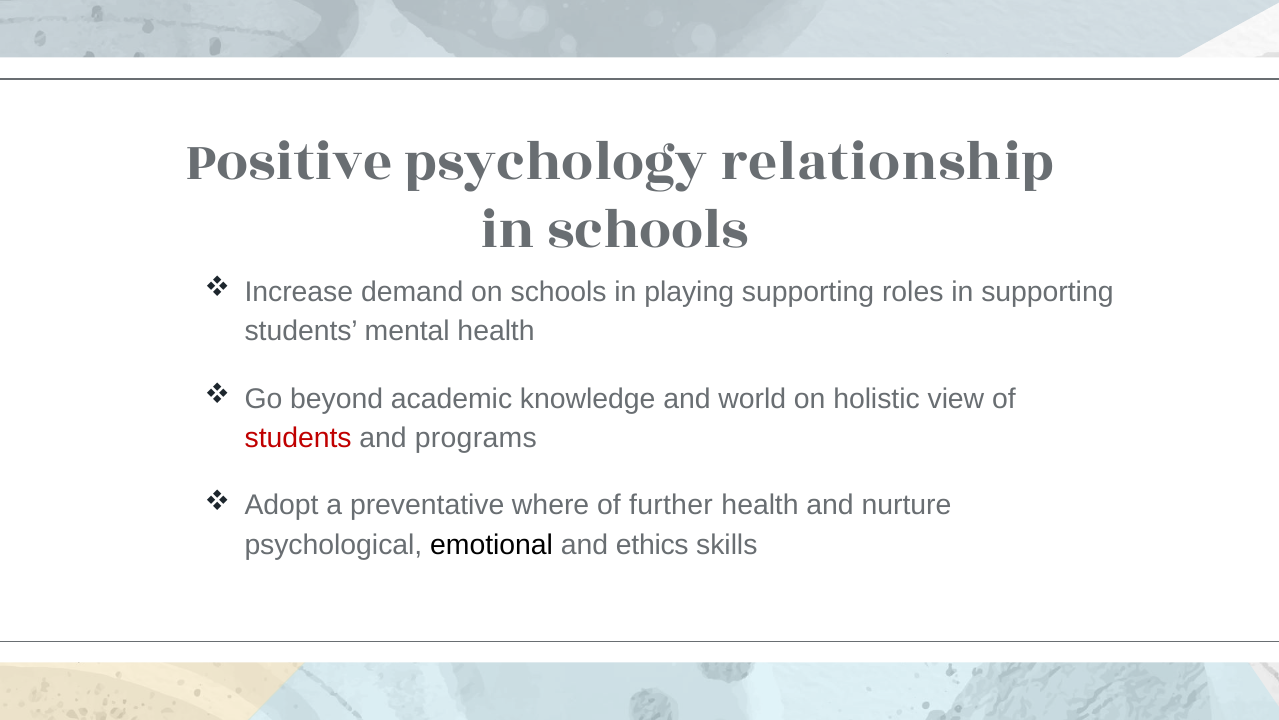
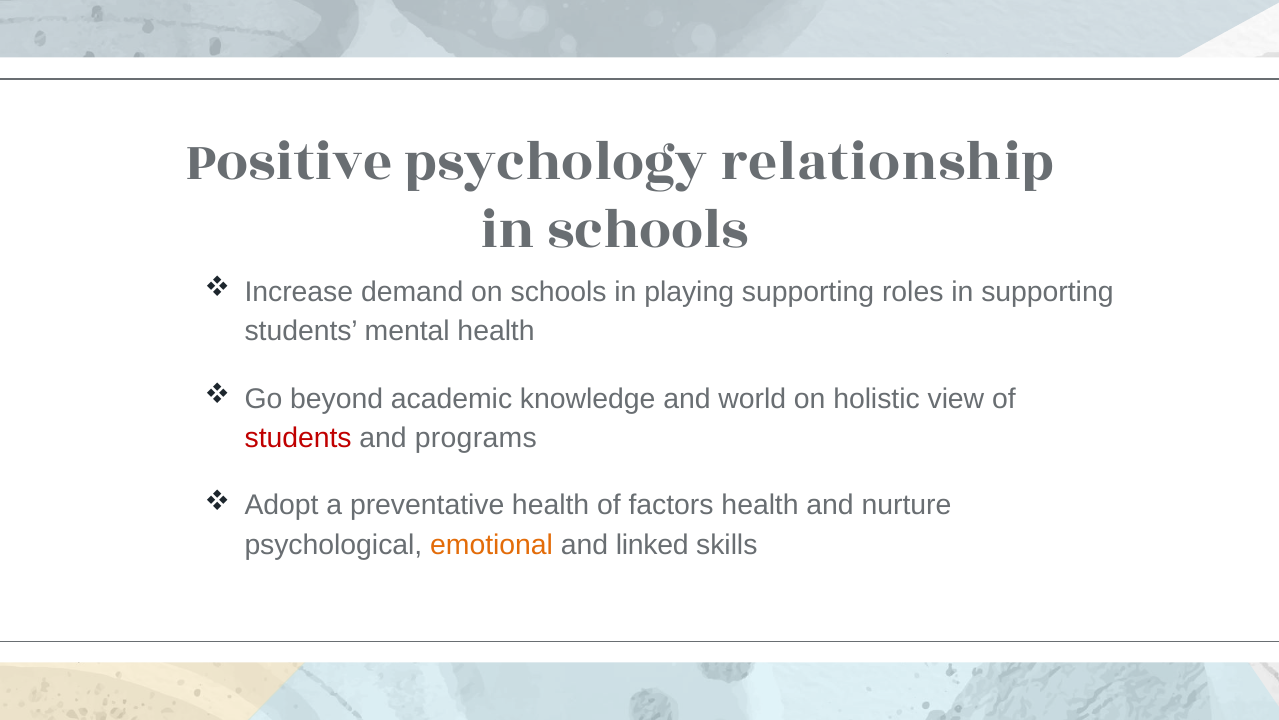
preventative where: where -> health (551, 505)
further: further -> factors (671, 505)
emotional colour: black -> orange (492, 544)
ethics: ethics -> linked (652, 544)
